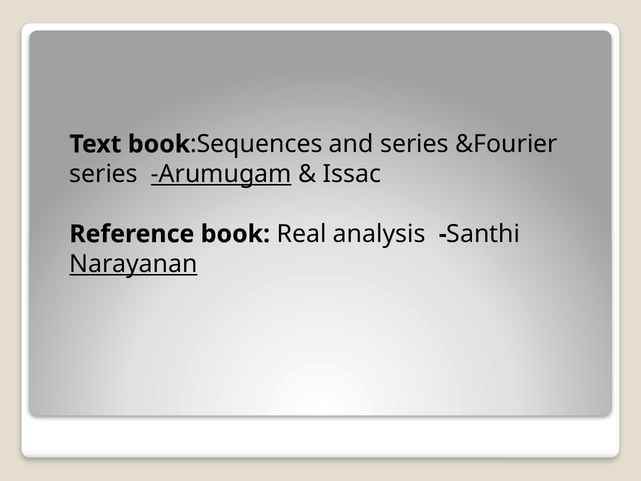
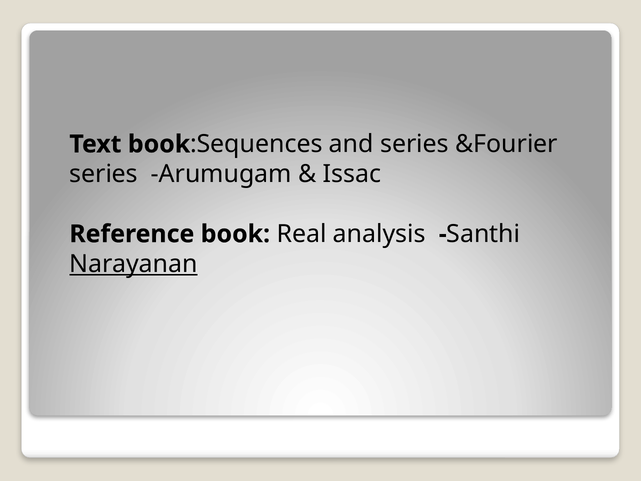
Arumugam underline: present -> none (221, 174)
